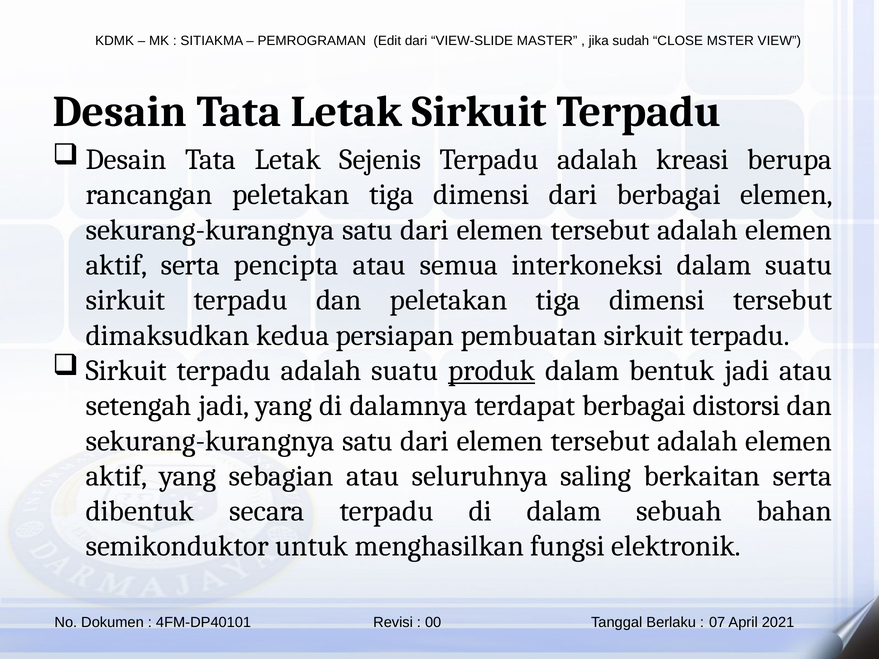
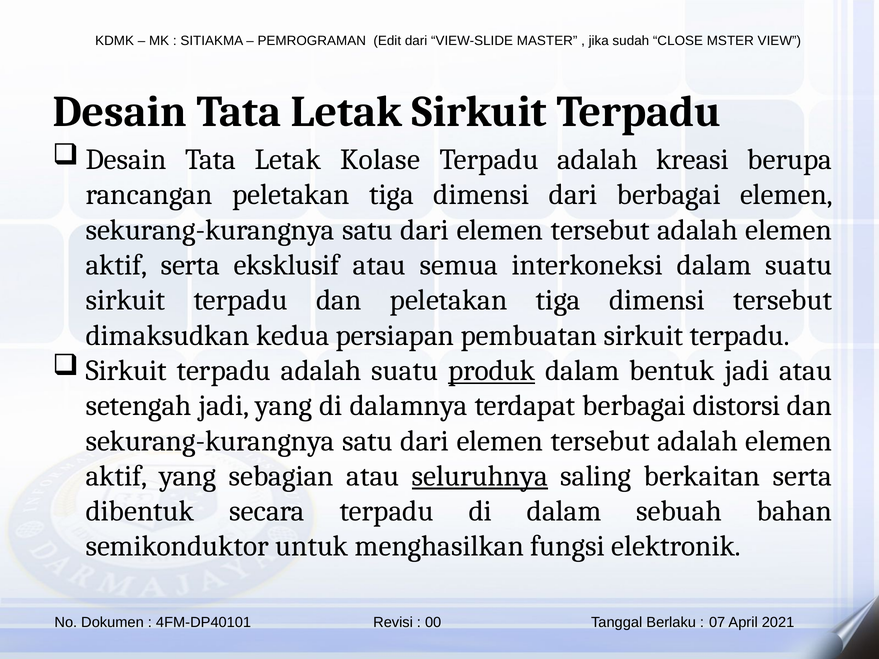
Sejenis: Sejenis -> Kolase (380, 160)
pencipta: pencipta -> eksklusif (286, 265)
seluruhnya underline: none -> present (480, 476)
